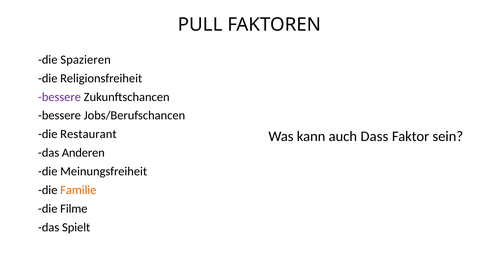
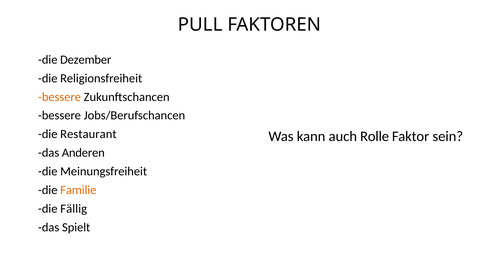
Spazieren: Spazieren -> Dezember (86, 60)
bessere colour: purple -> orange (59, 97)
Dass: Dass -> Rolle (375, 137)
Filme: Filme -> Fällig (74, 209)
